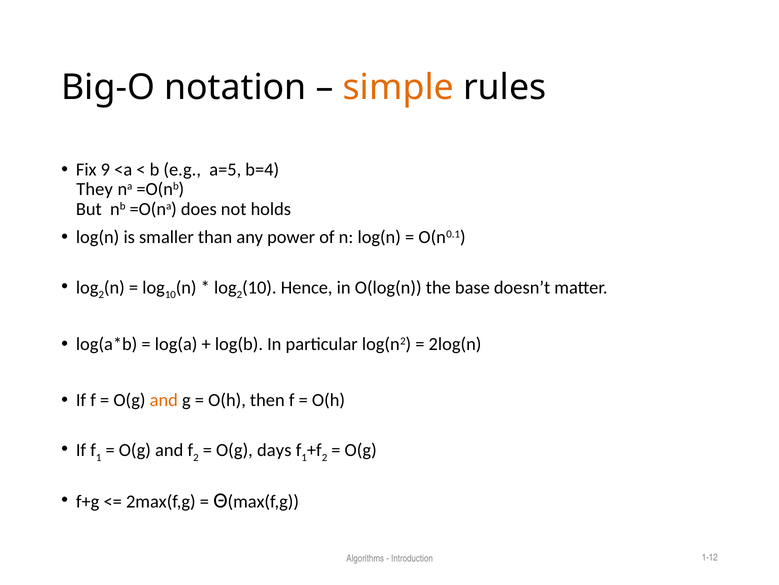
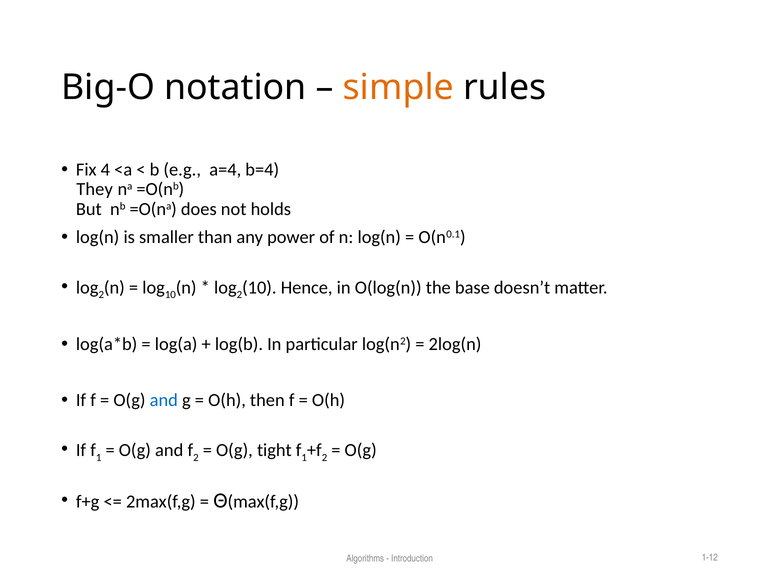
9: 9 -> 4 (105, 169)
a=5: a=5 -> a=4 (225, 169)
and colour: orange -> blue (164, 400)
days: days -> tight (274, 450)
